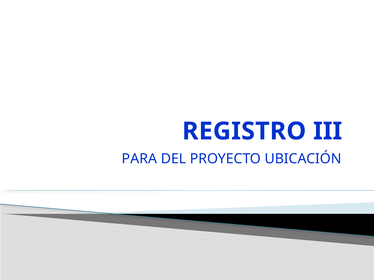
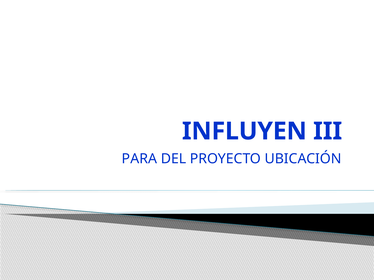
REGISTRO: REGISTRO -> INFLUYEN (244, 131)
